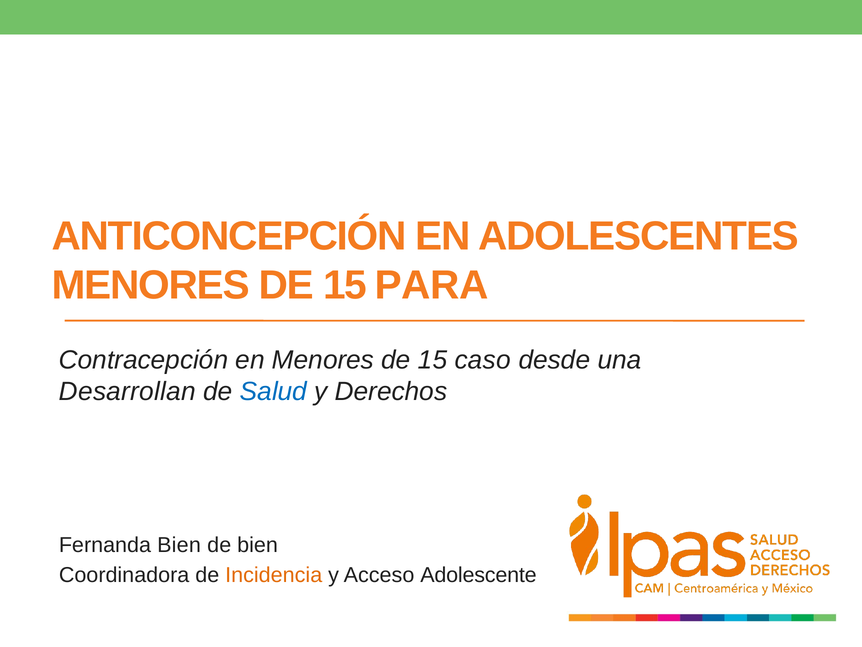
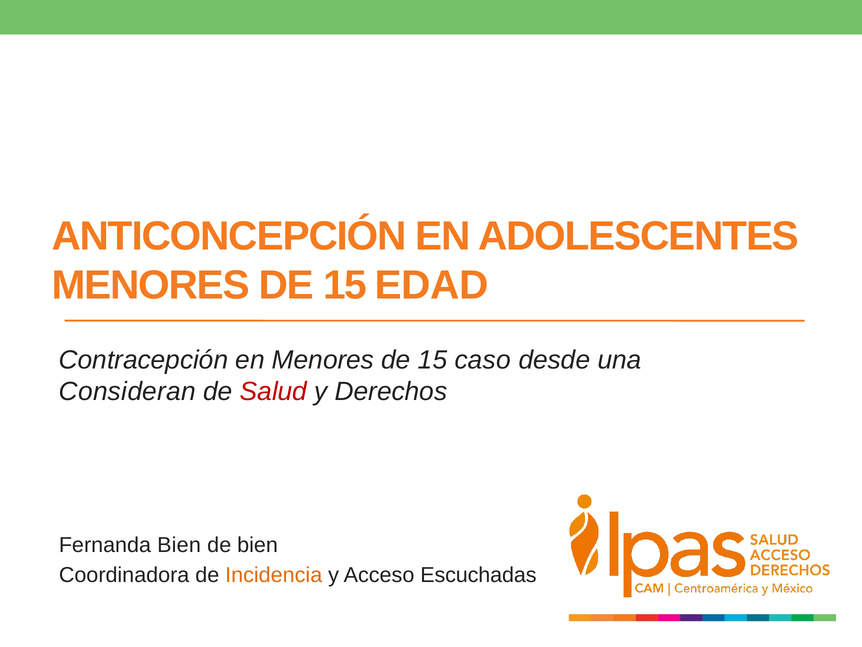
PARA: PARA -> EDAD (432, 285)
Desarrollan: Desarrollan -> Consideran (127, 391)
Salud colour: blue -> red (273, 391)
Adolescente: Adolescente -> Escuchadas (478, 575)
